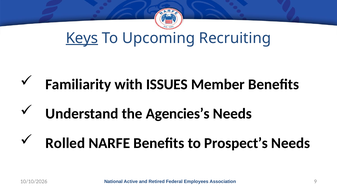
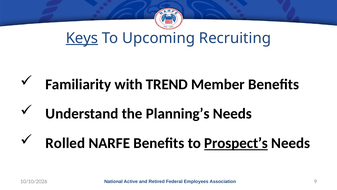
ISSUES: ISSUES -> TREND (167, 84)
Agencies’s: Agencies’s -> Planning’s (178, 114)
Prospect’s underline: none -> present (236, 143)
